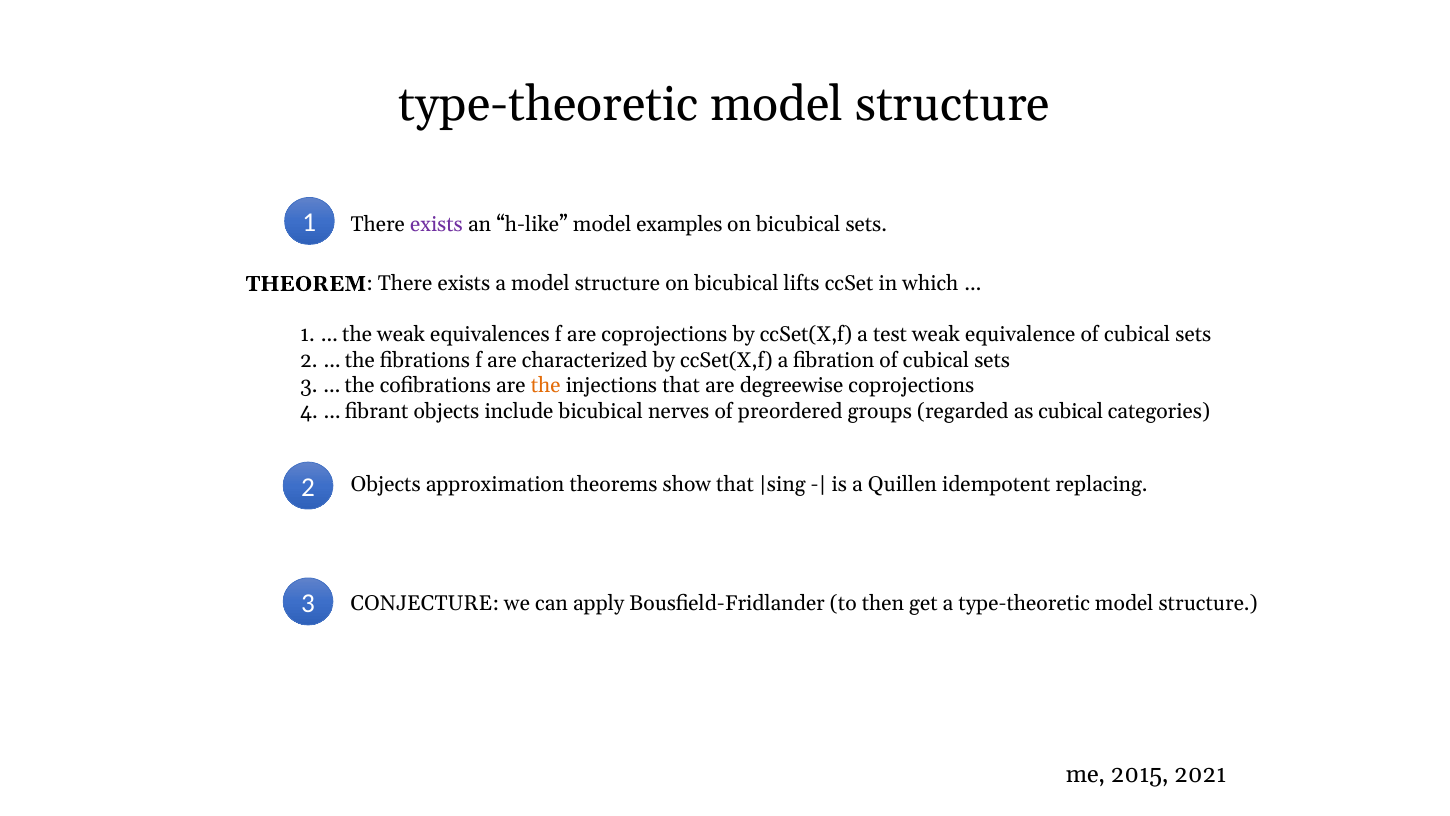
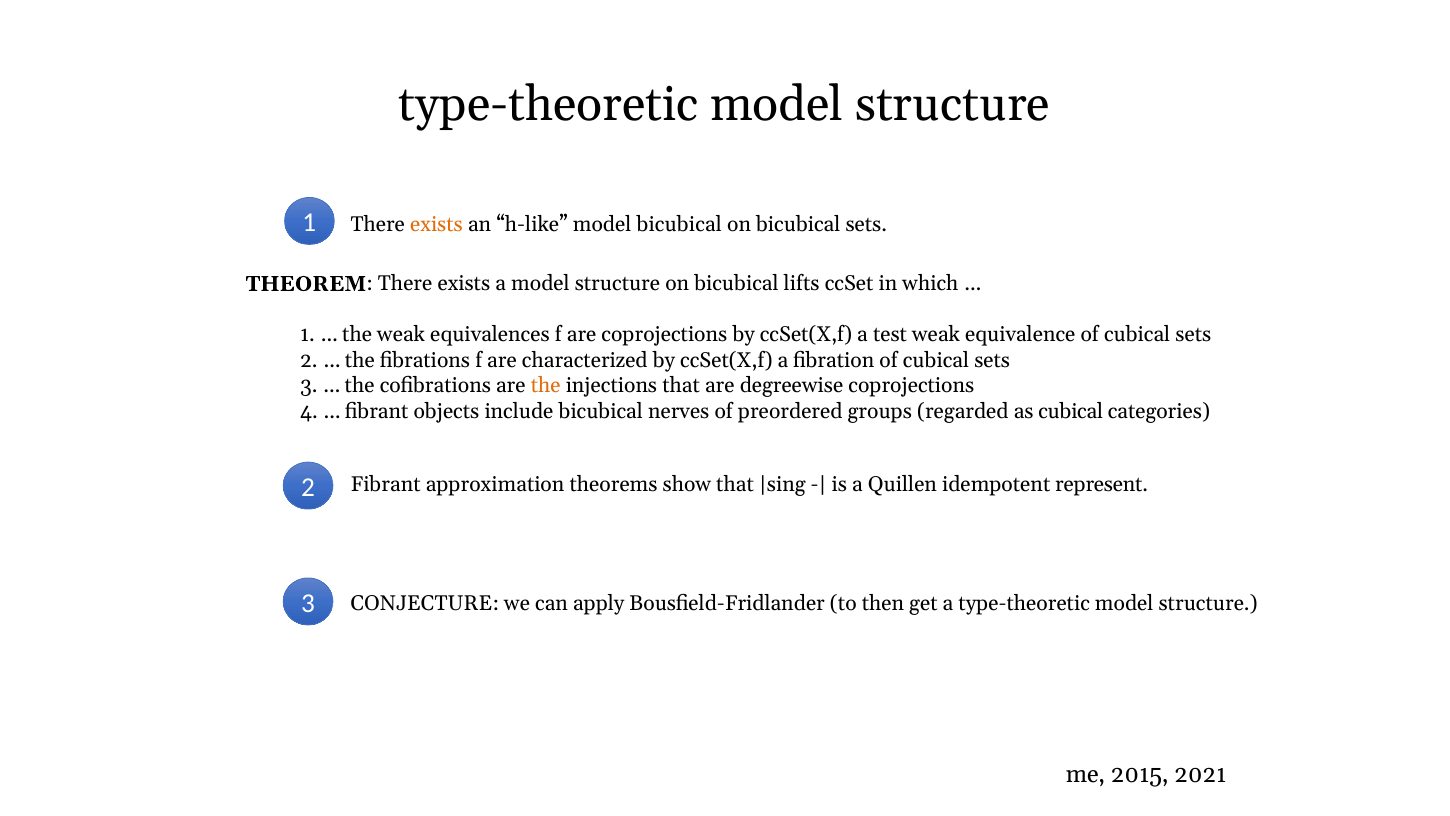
exists colour: purple -> orange (436, 224)
model examples: examples -> bicubical (679, 224)
2 Objects: Objects -> Fibrant (386, 484)
replacing: replacing -> represent (1102, 484)
